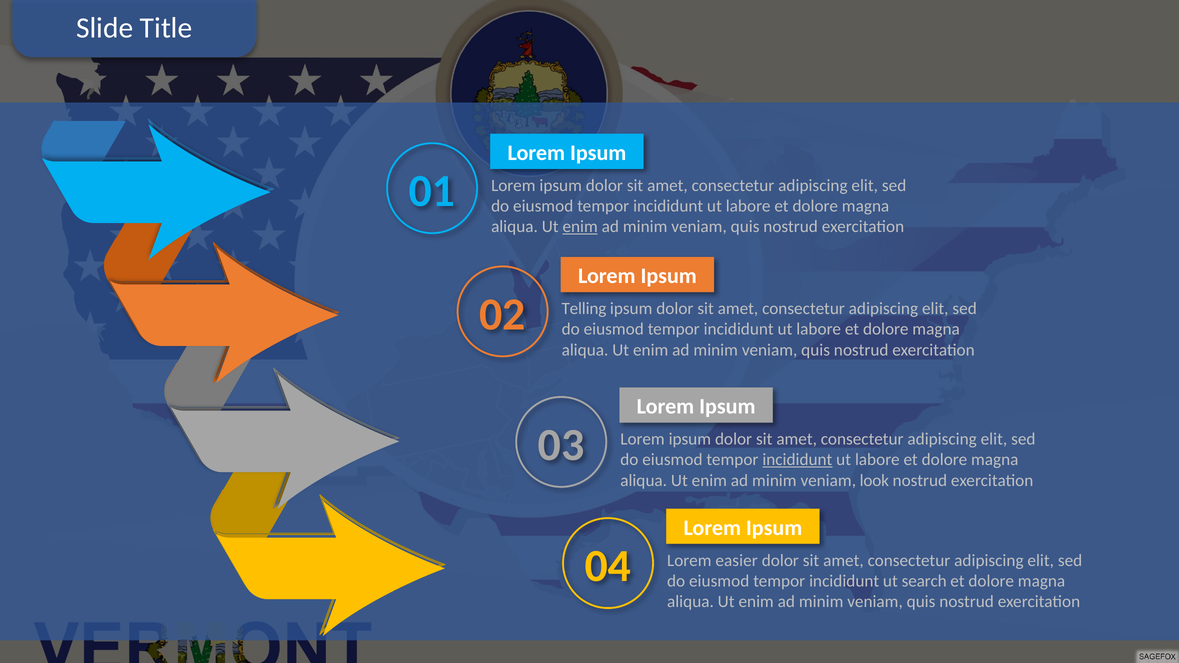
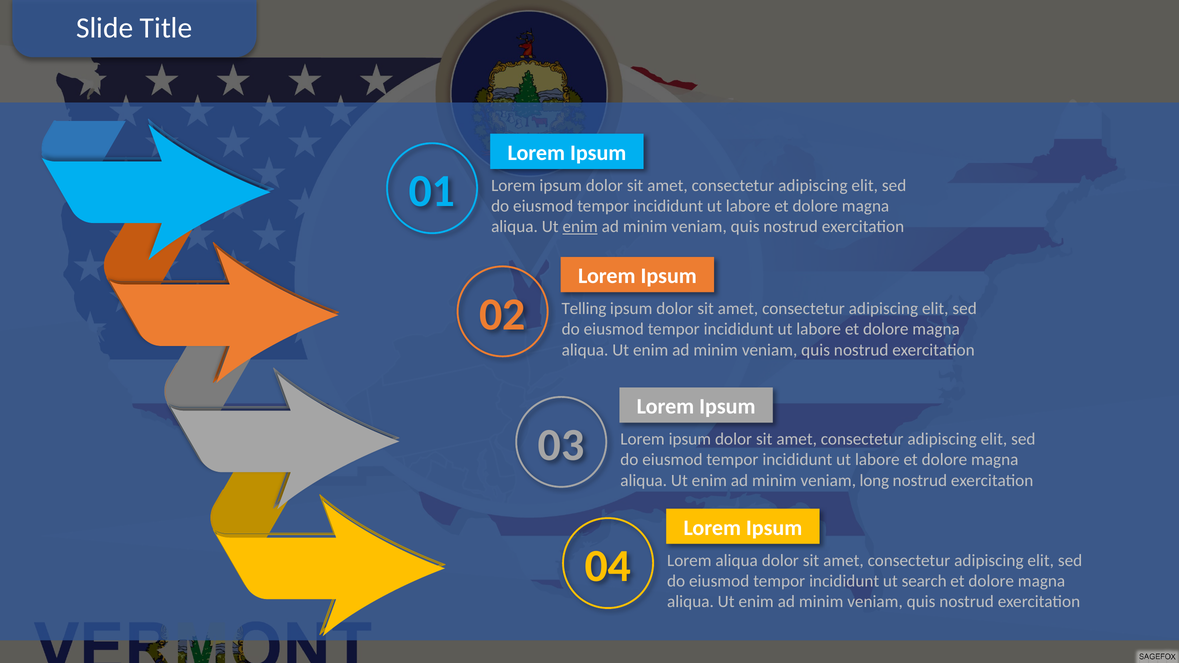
incididunt underline: present -> none (797, 460)
look: look -> long (874, 481)
Lorem easier: easier -> aliqua (737, 560)
